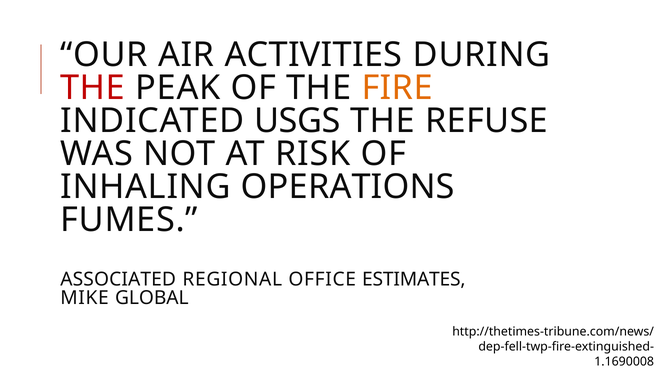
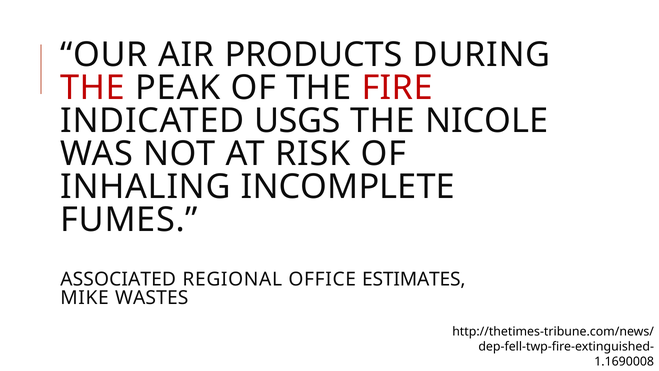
ACTIVITIES: ACTIVITIES -> PRODUCTS (314, 55)
FIRE colour: orange -> red (397, 88)
REFUSE: REFUSE -> NICOLE (487, 121)
OPERATIONS: OPERATIONS -> INCOMPLETE (348, 187)
GLOBAL: GLOBAL -> WASTES (152, 297)
